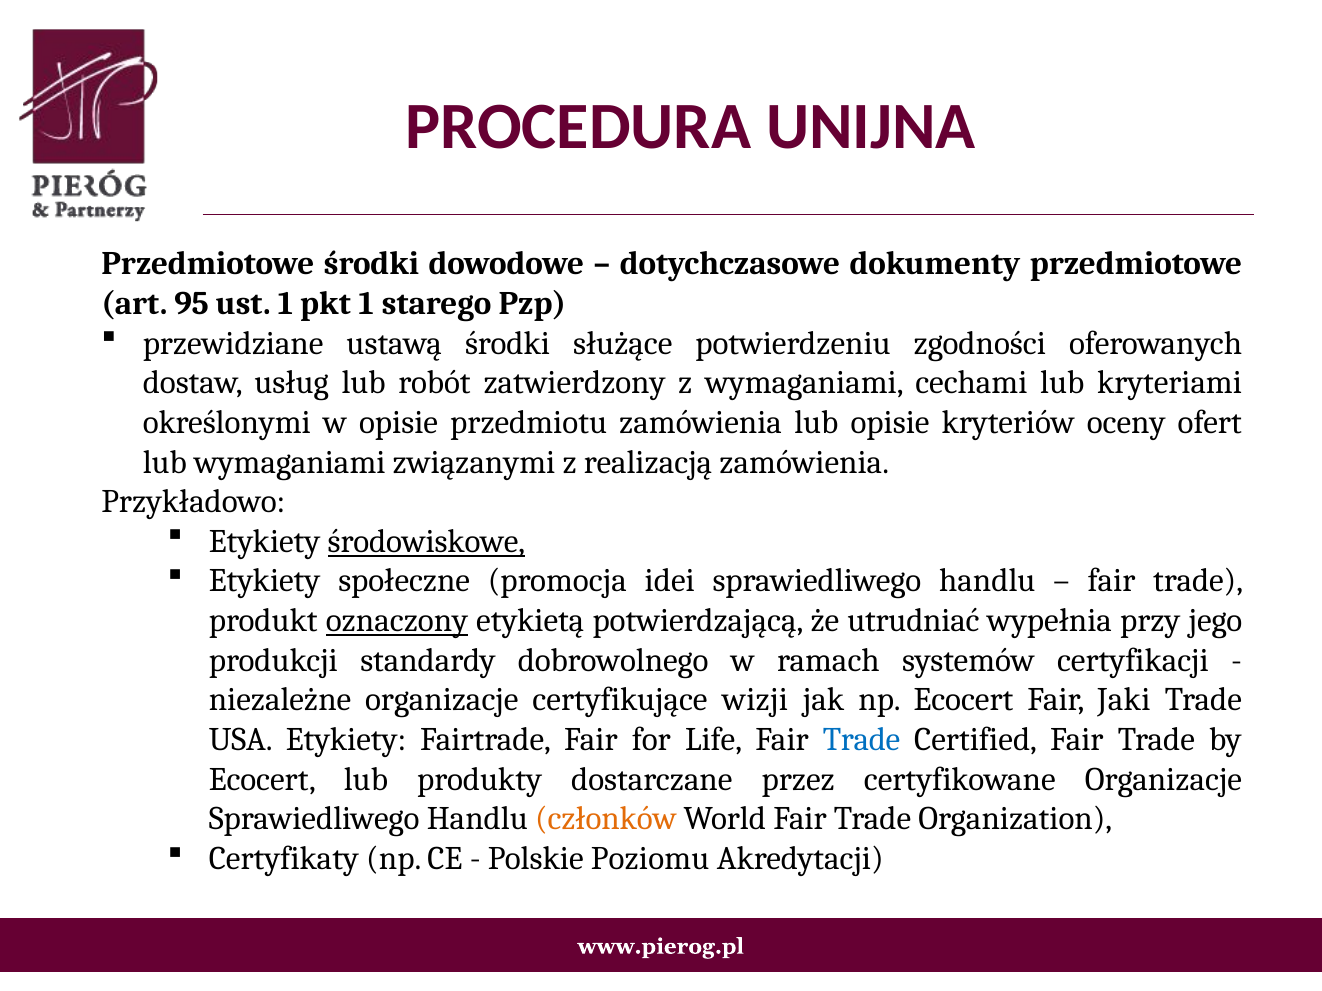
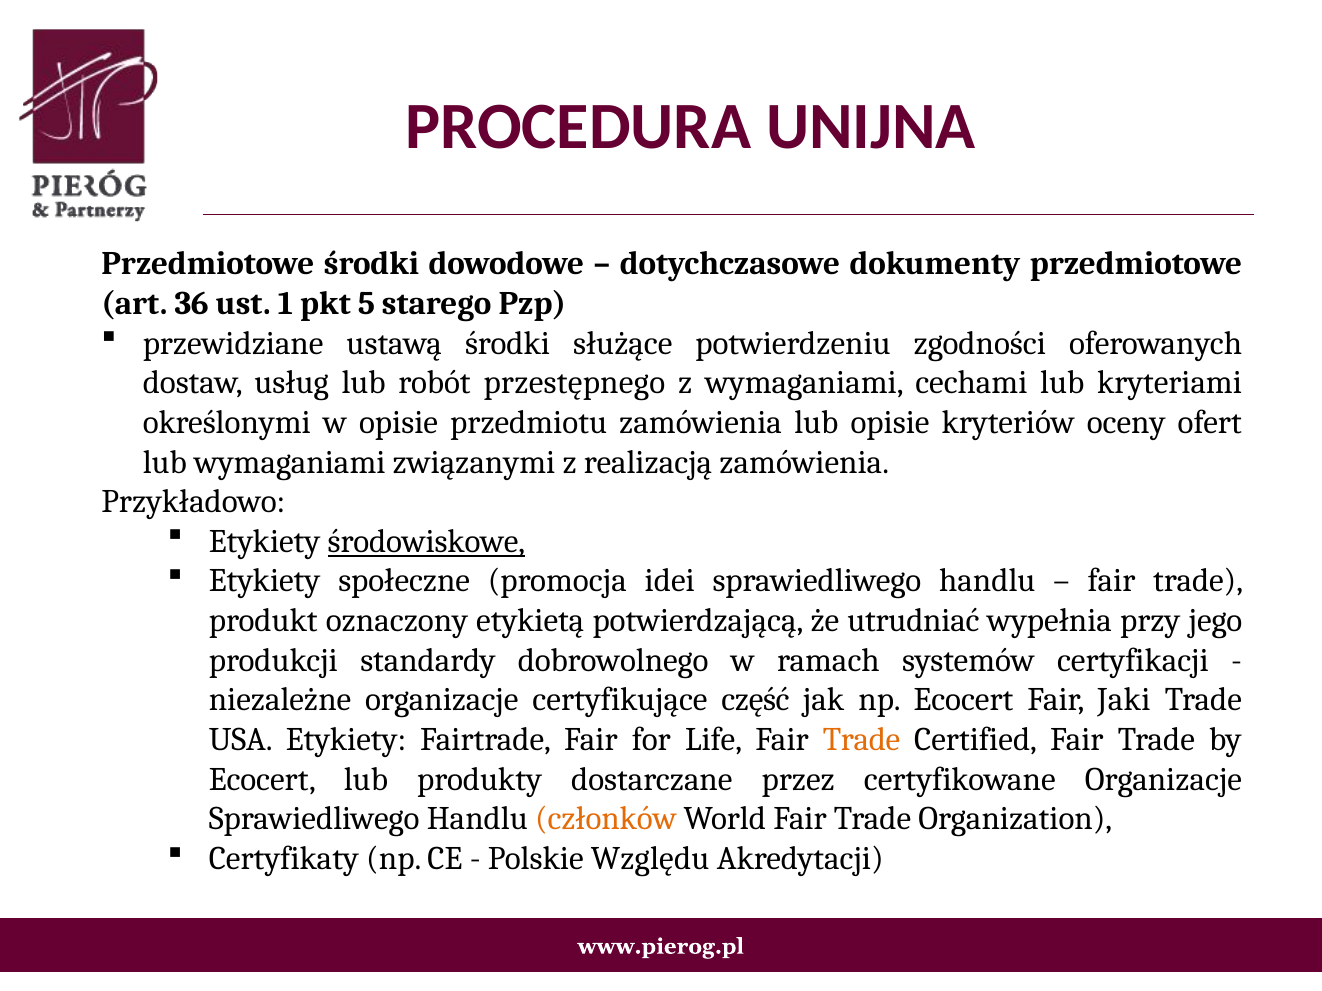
95: 95 -> 36 (192, 304)
pkt 1: 1 -> 5 (366, 304)
zatwierdzony: zatwierdzony -> przestępnego (574, 383)
oznaczony underline: present -> none (397, 621)
wizji: wizji -> część (755, 700)
Trade colour: blue -> orange (862, 740)
Poziomu: Poziomu -> Względu (650, 859)
